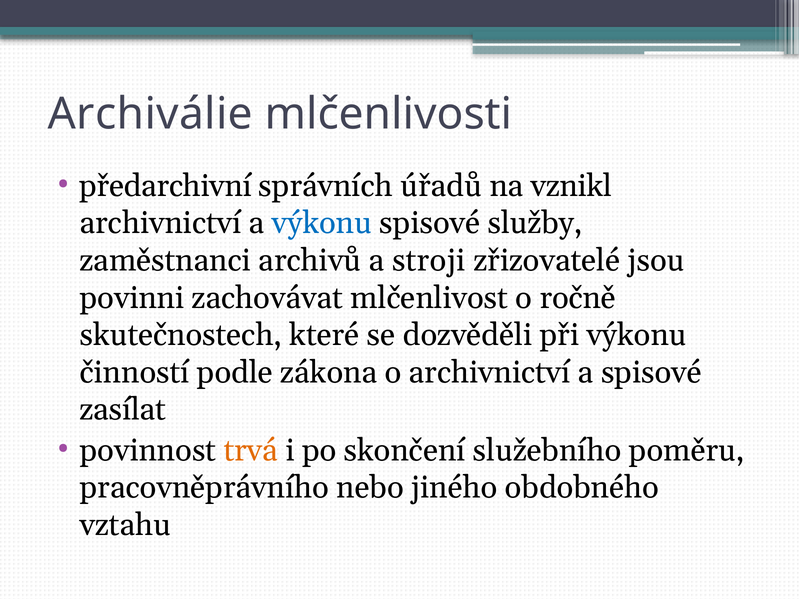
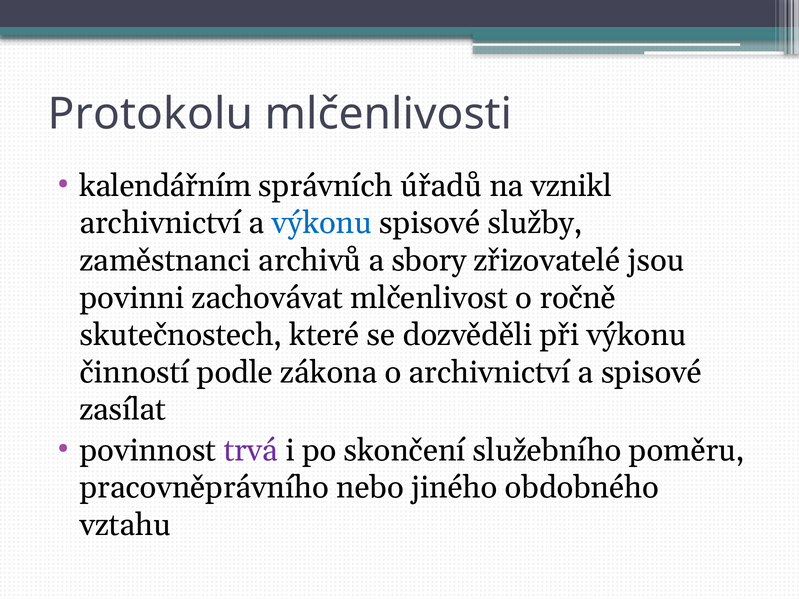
Archiválie: Archiválie -> Protokolu (150, 114)
předarchivní: předarchivní -> kalendářním (166, 186)
stroji: stroji -> sbory (429, 261)
trvá colour: orange -> purple (251, 450)
